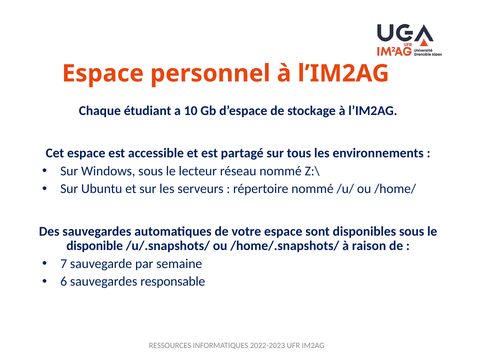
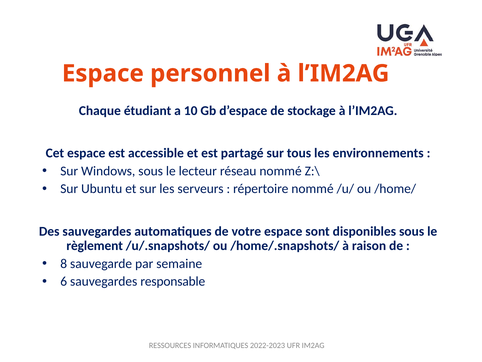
disponible: disponible -> règlement (95, 245)
7: 7 -> 8 (64, 263)
